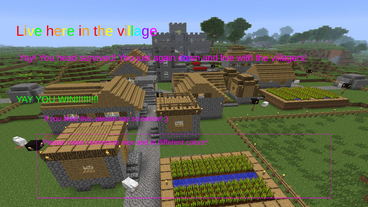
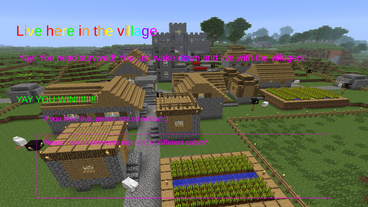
again: again -> wake (164, 58)
